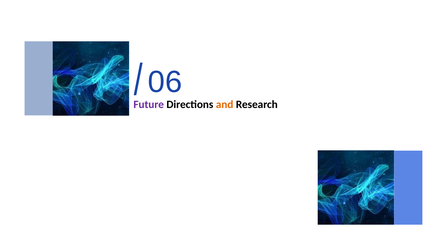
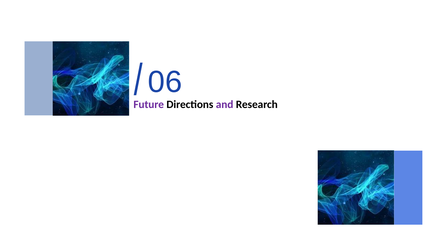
and colour: orange -> purple (225, 105)
